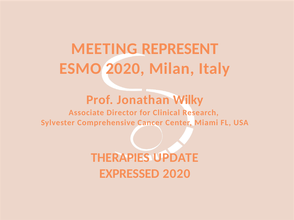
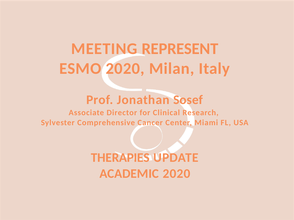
Wilky: Wilky -> Sosef (188, 100)
EXPRESSED: EXPRESSED -> ACADEMIC (129, 174)
